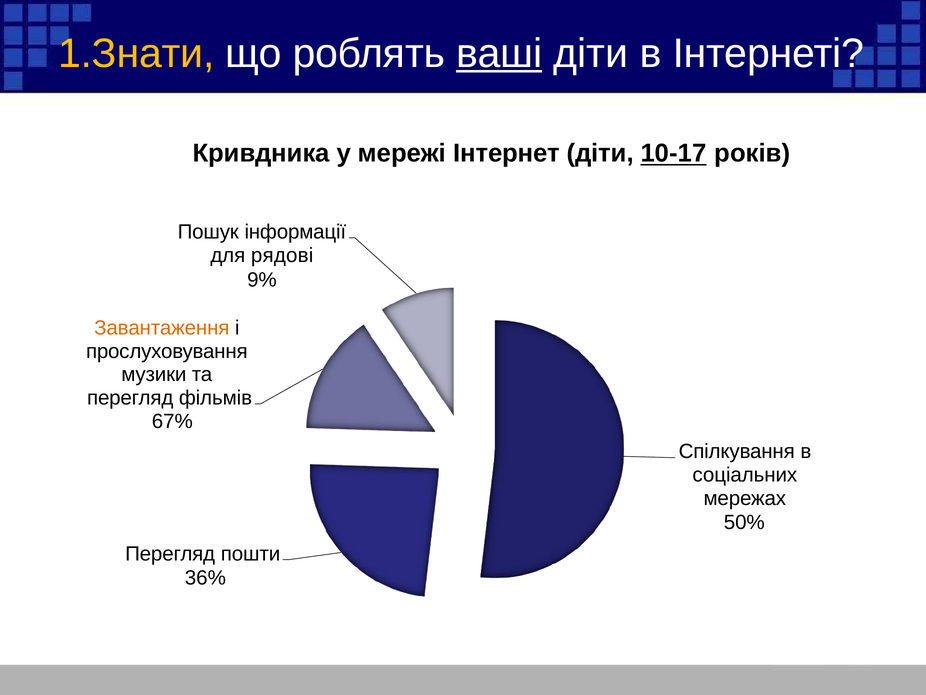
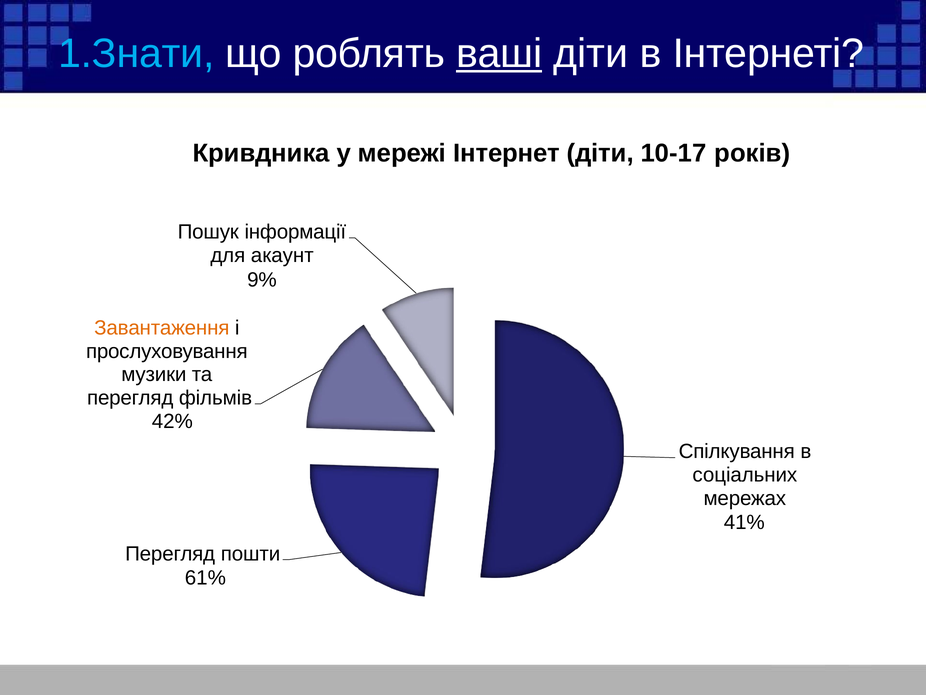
1.Знати colour: yellow -> light blue (136, 54)
10-17 underline: present -> none (673, 153)
рядові: рядові -> акаунт (282, 256)
67%: 67% -> 42% (172, 421)
50%: 50% -> 41% (744, 522)
36%: 36% -> 61% (205, 577)
